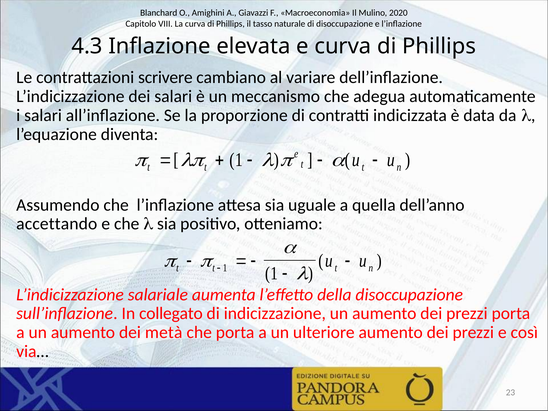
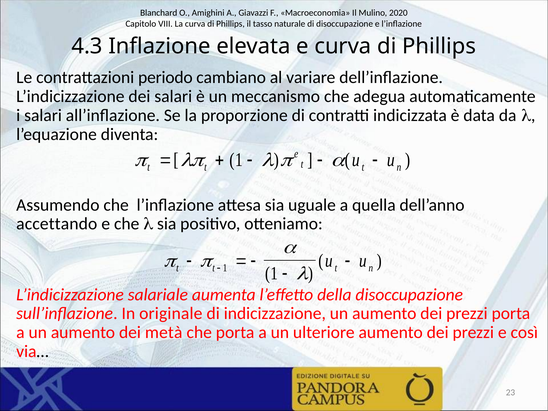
scrivere: scrivere -> periodo (165, 78)
collegato: collegato -> originale (171, 313)
